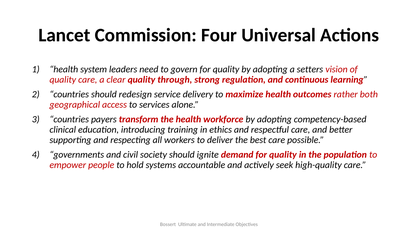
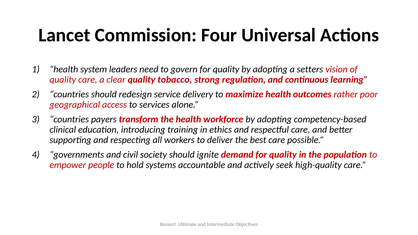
through: through -> tobacco (175, 80)
both: both -> poor (369, 94)
